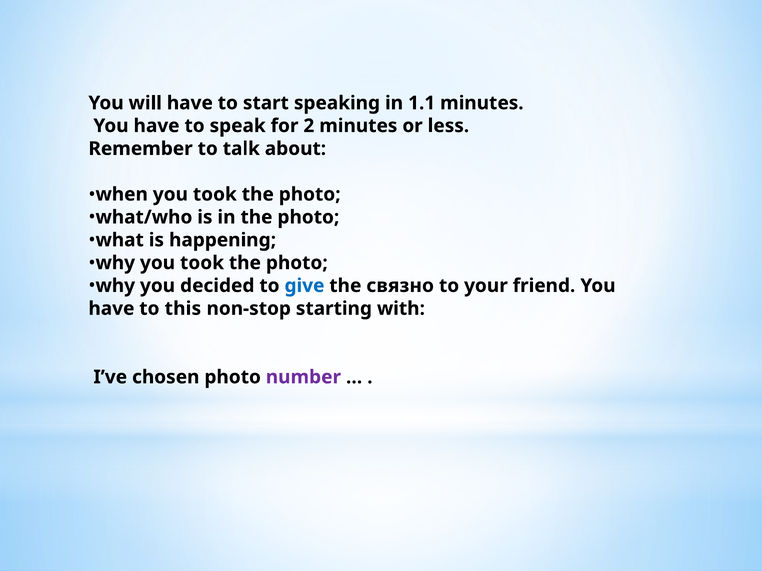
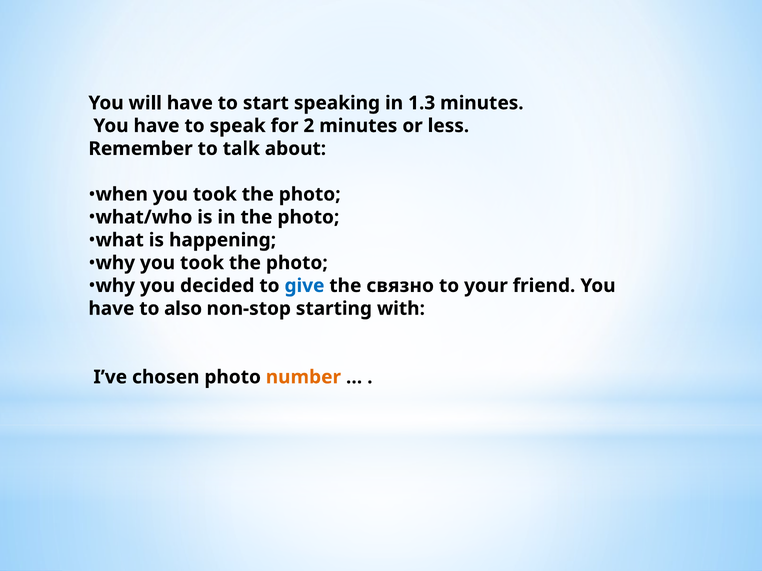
1.1: 1.1 -> 1.3 (422, 103)
this: this -> also (183, 309)
number colour: purple -> orange (303, 377)
